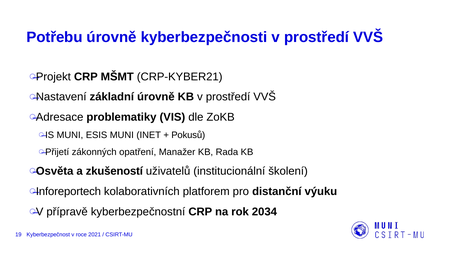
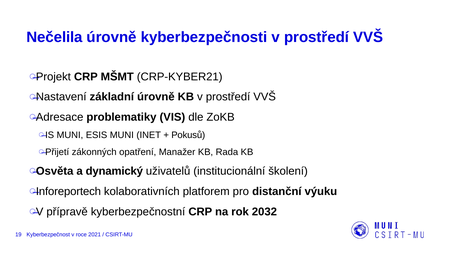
Potřebu: Potřebu -> Nečelila (55, 37)
zkušeností: zkušeností -> dynamický (114, 171)
2034: 2034 -> 2032 (264, 212)
